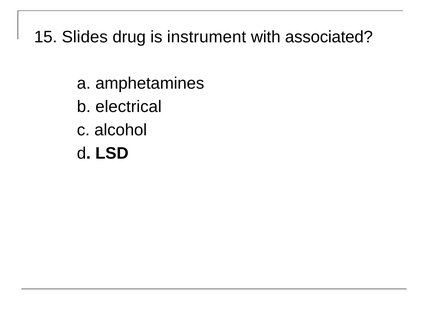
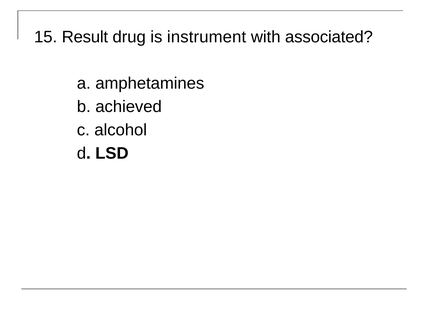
Slides: Slides -> Result (85, 37)
electrical: electrical -> achieved (129, 107)
